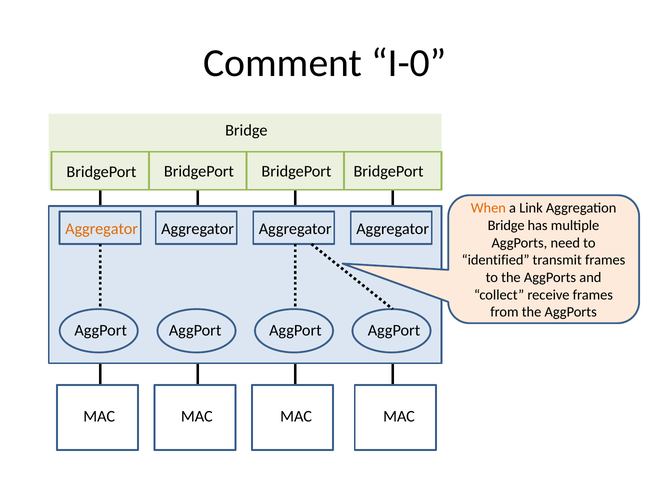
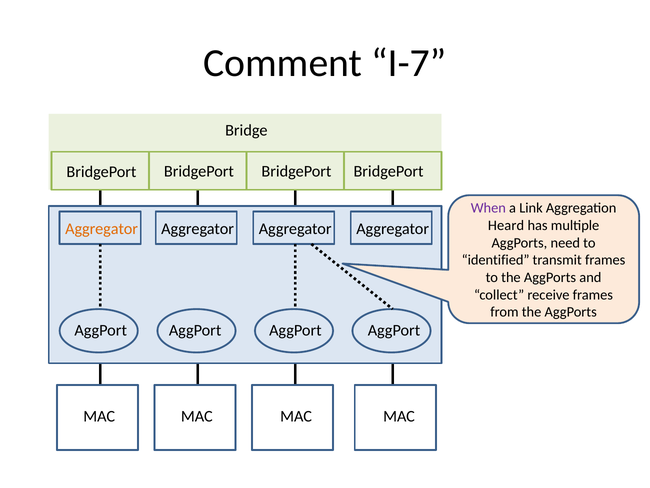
I-0: I-0 -> I-7 (409, 63)
When colour: orange -> purple (488, 208)
Bridge: Bridge -> Heard (506, 225)
